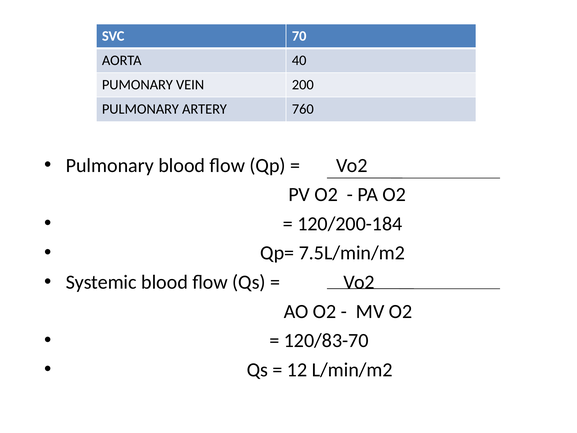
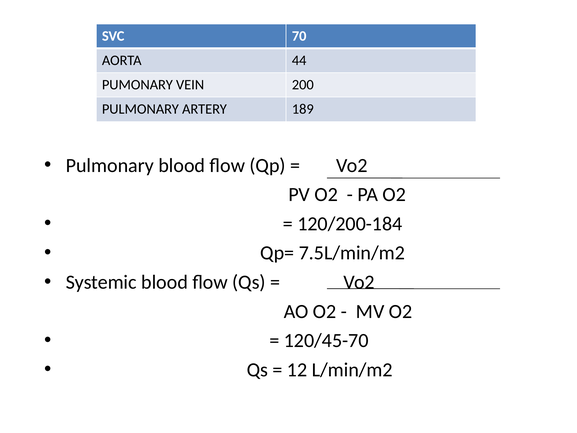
40: 40 -> 44 (299, 60)
760: 760 -> 189 (303, 109)
120/83-70: 120/83-70 -> 120/45-70 (326, 340)
